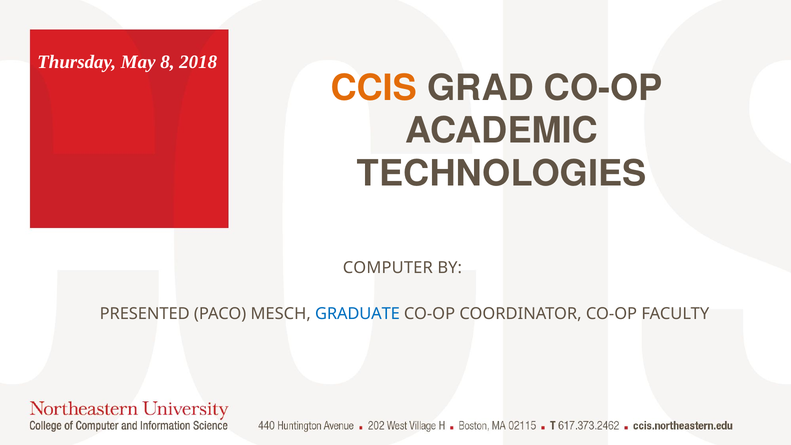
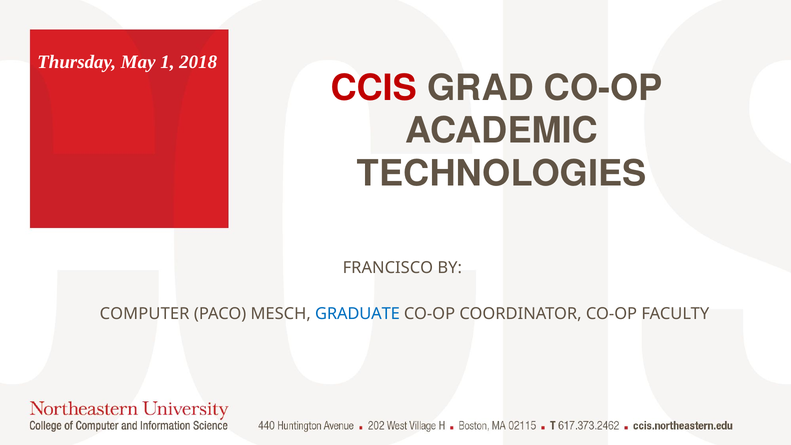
8: 8 -> 1 (167, 62)
CCIS colour: orange -> red (374, 88)
COMPUTER: COMPUTER -> FRANCISCO (388, 268)
PRESENTED: PRESENTED -> COMPUTER (145, 314)
